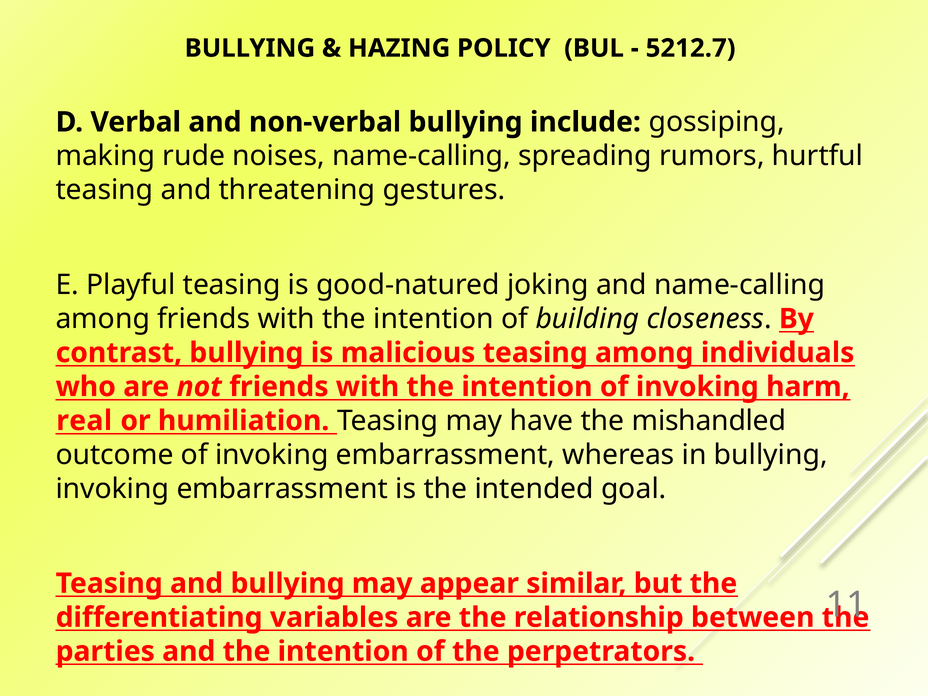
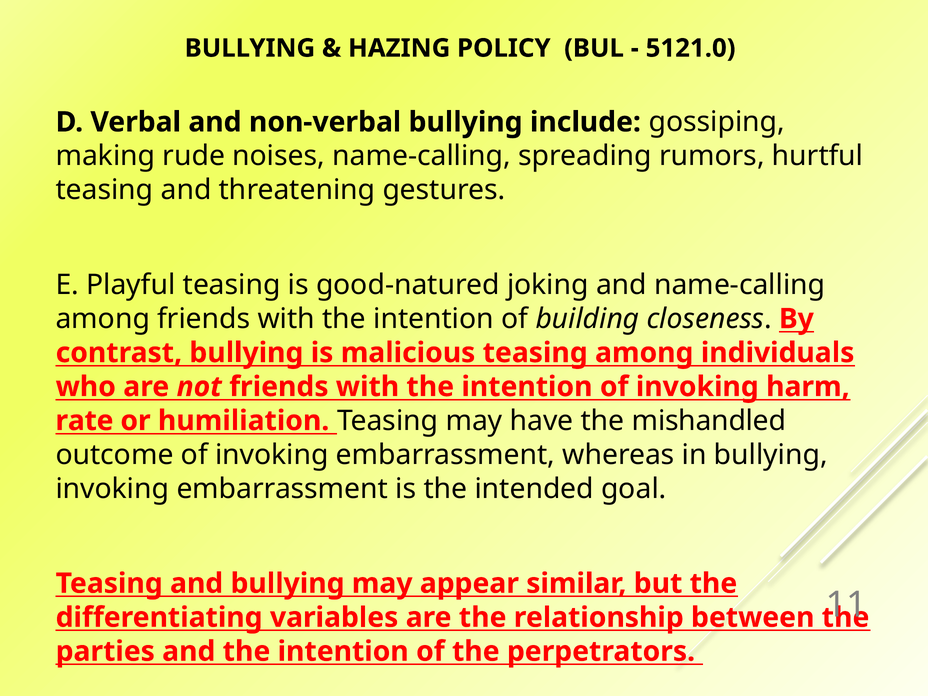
5212.7: 5212.7 -> 5121.0 (691, 48)
real: real -> rate (84, 421)
